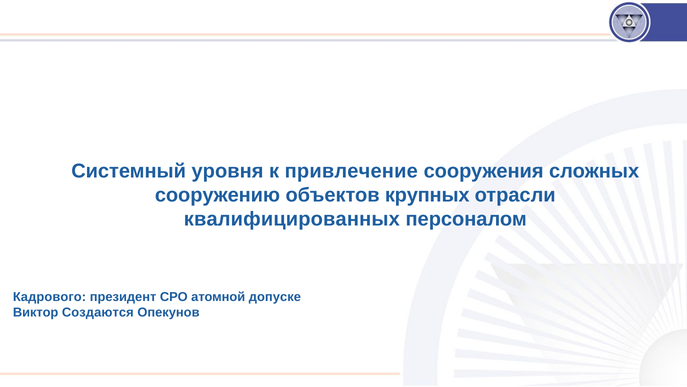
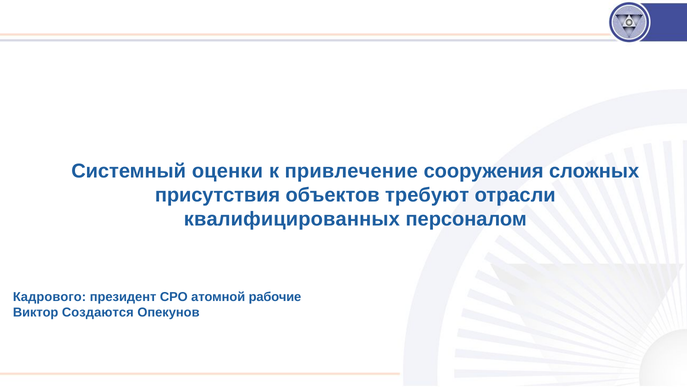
уровня: уровня -> оценки (227, 171)
сооружению: сооружению -> присутствия (217, 195)
крупных: крупных -> требуют (427, 195)
допуске: допуске -> рабочие (275, 296)
